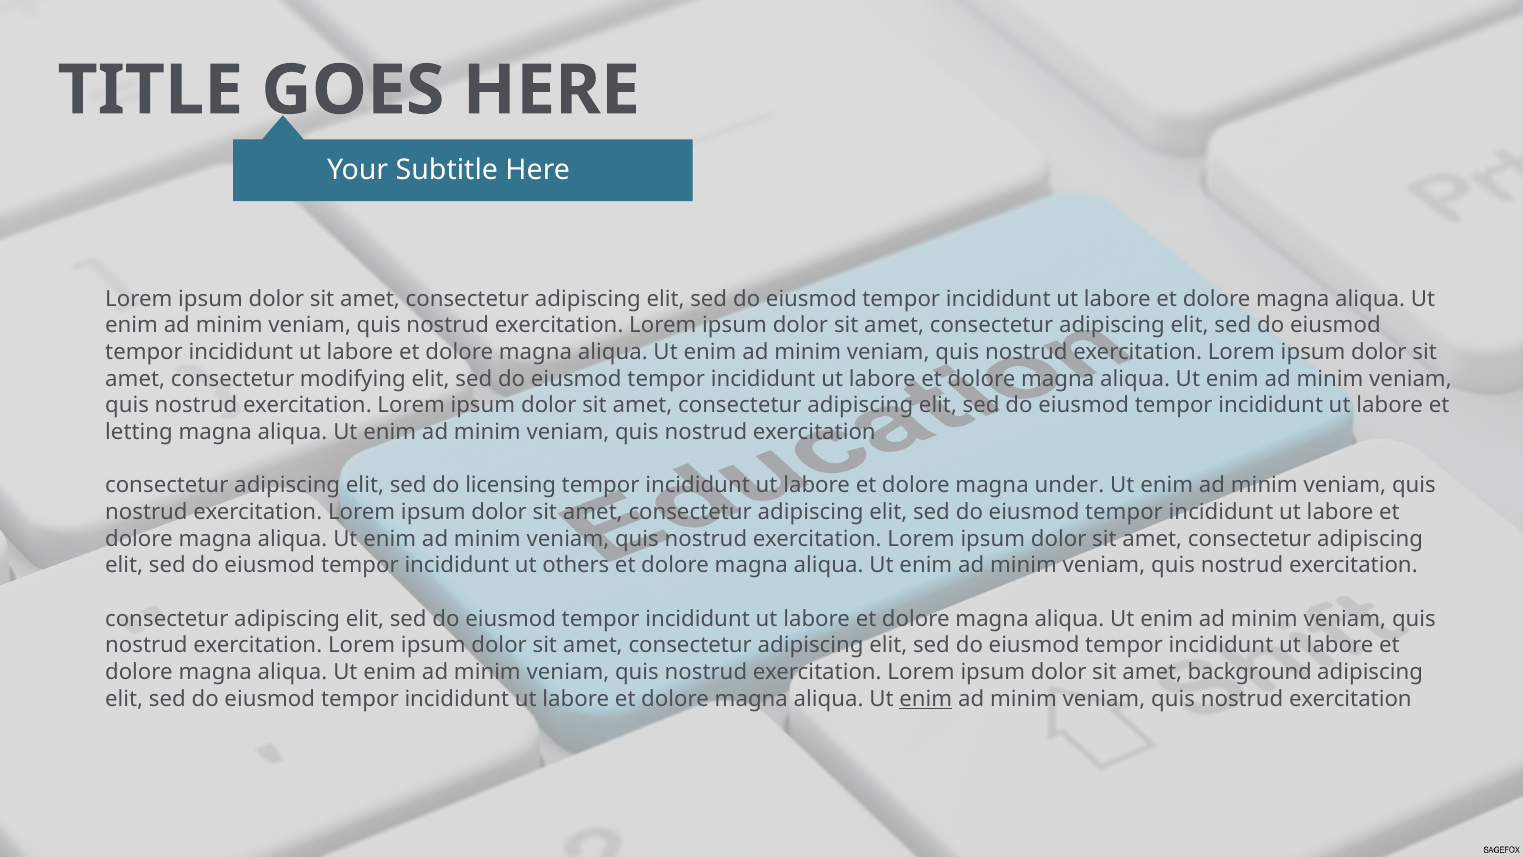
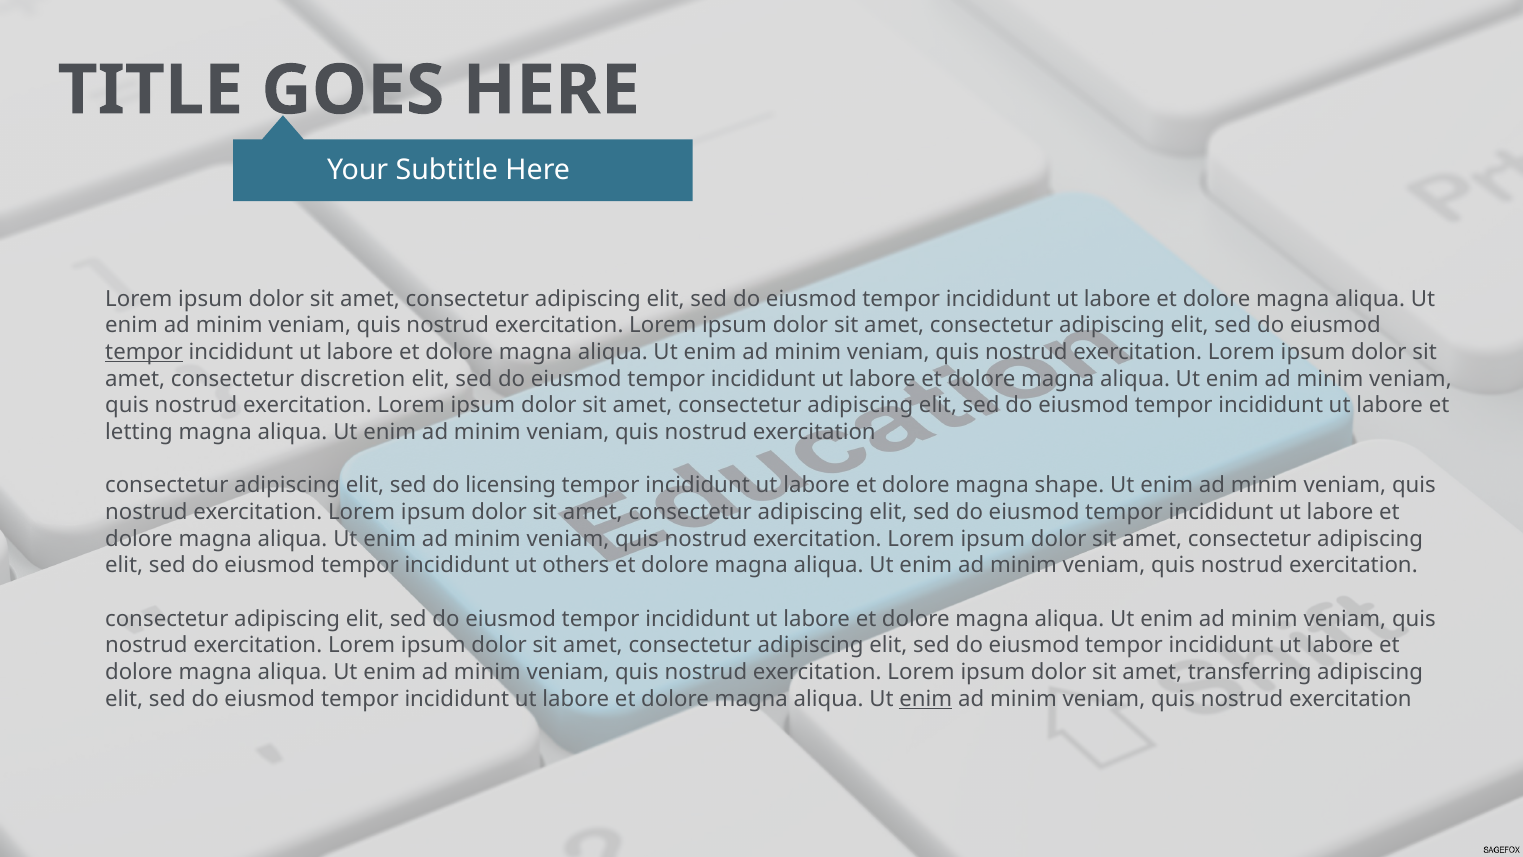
tempor underline: none -> present (144, 352)
modifying: modifying -> discretion (353, 379)
under: under -> shape (1069, 485)
background: background -> transferring (1250, 672)
